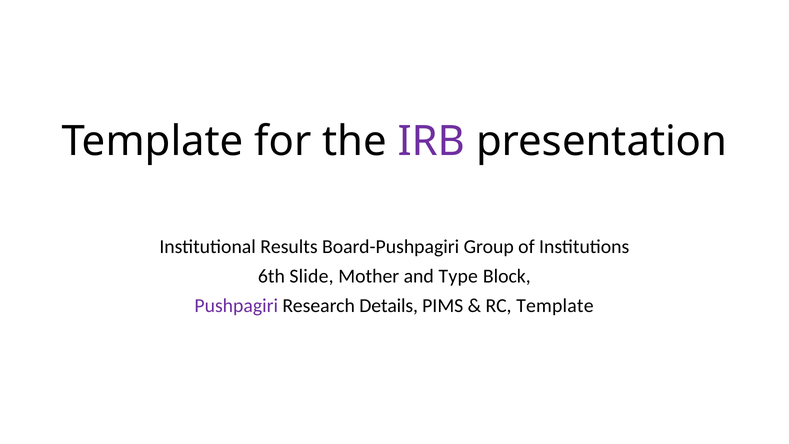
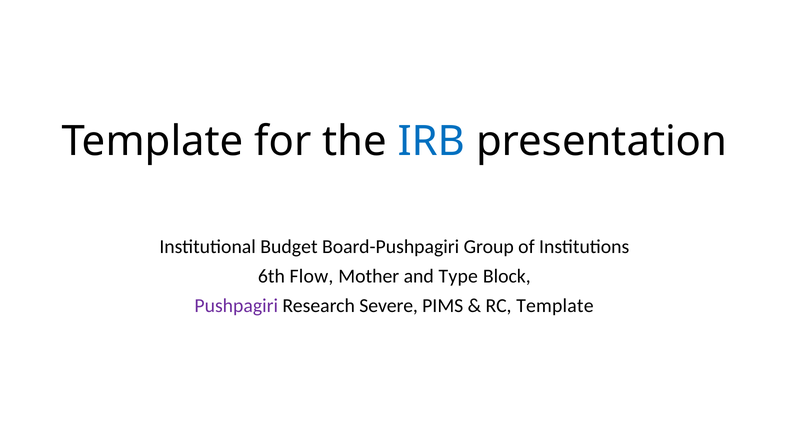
IRB colour: purple -> blue (431, 141)
Results: Results -> Budget (289, 247)
Slide: Slide -> Flow (311, 276)
Details: Details -> Severe (389, 306)
